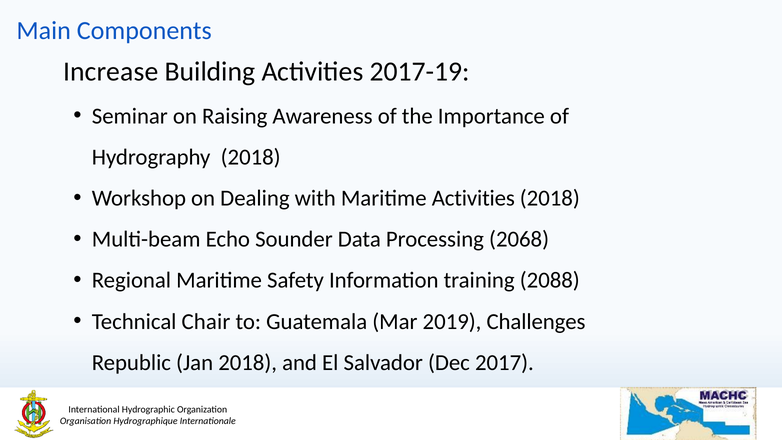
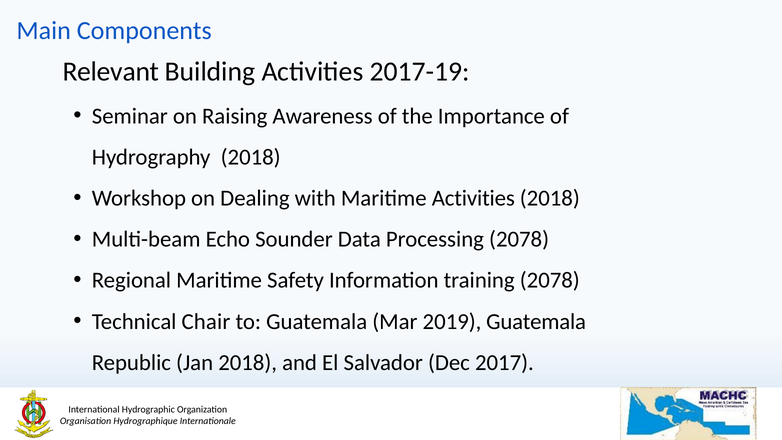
Increase: Increase -> Relevant (111, 72)
Processing 2068: 2068 -> 2078 (519, 239)
training 2088: 2088 -> 2078 (550, 280)
2019 Challenges: Challenges -> Guatemala (536, 321)
